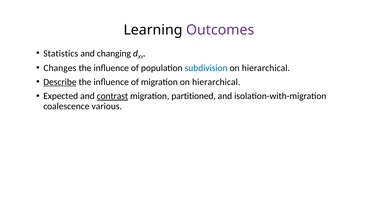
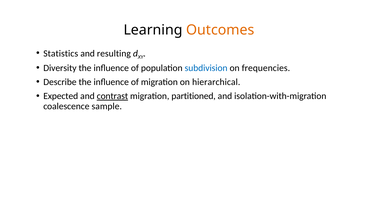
Outcomes colour: purple -> orange (220, 30)
changing: changing -> resulting (114, 54)
Changes: Changes -> Diversity (60, 68)
hierarchical: hierarchical -> frequencies (266, 68)
Describe underline: present -> none (60, 82)
various: various -> sample (107, 106)
